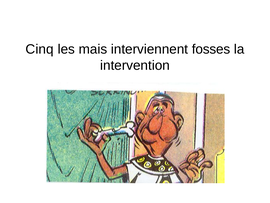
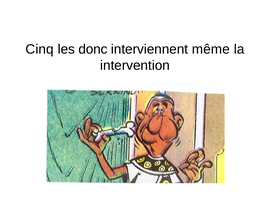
mais: mais -> donc (93, 49)
fosses: fosses -> même (211, 49)
